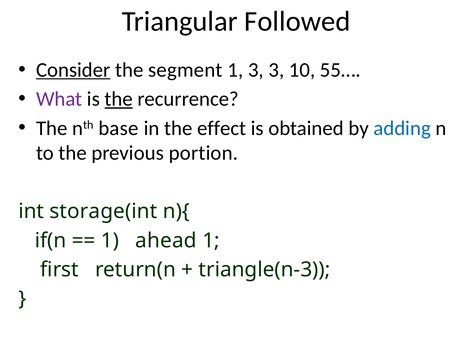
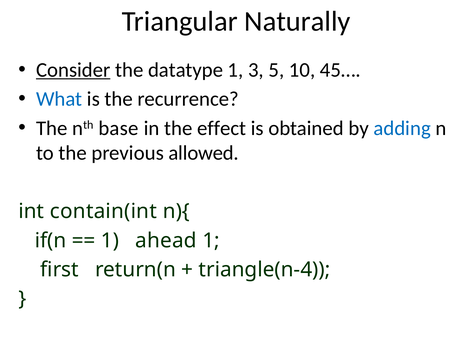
Followed: Followed -> Naturally (297, 21)
segment: segment -> datatype (186, 70)
3 3: 3 -> 5 (276, 70)
55…: 55… -> 45… (340, 70)
What colour: purple -> blue (59, 99)
the underline: present -> none (119, 99)
portion: portion -> allowed (204, 153)
storage(int: storage(int -> contain(int (103, 211)
triangle(n-3: triangle(n-3 -> triangle(n-4 (264, 270)
